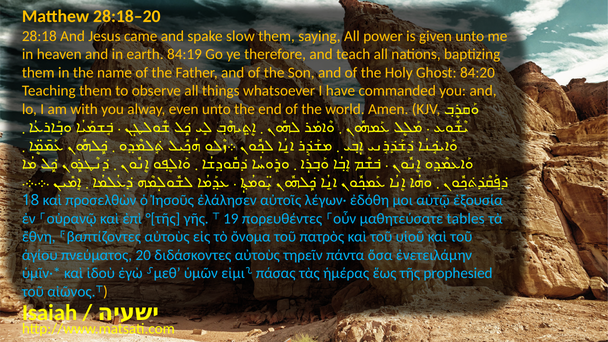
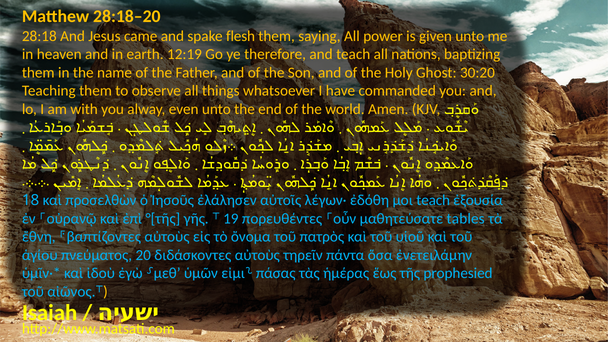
slow: slow -> flesh (241, 36)
84:19: 84:19 -> 12:19 (184, 54)
84:20: 84:20 -> 30:20 (477, 73)
μοι αὐτῷ: αὐτῷ -> teach (433, 200)
